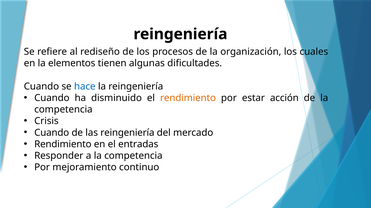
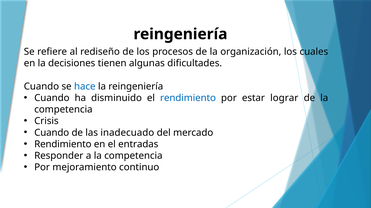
elementos: elementos -> decisiones (72, 63)
rendimiento colour: orange -> blue (188, 98)
acción: acción -> lograr (284, 98)
las reingeniería: reingeniería -> inadecuado (127, 133)
